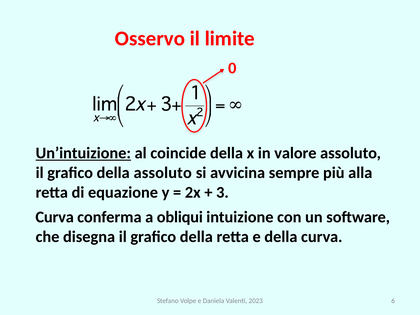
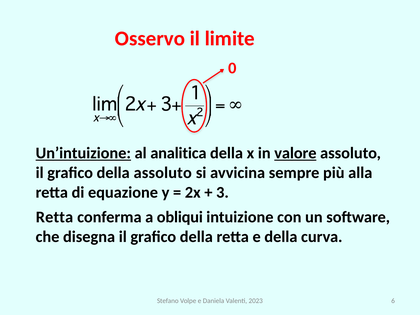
coincide: coincide -> analitica (178, 153)
valore underline: none -> present (295, 153)
Curva: Curva -> Retta (54, 217)
